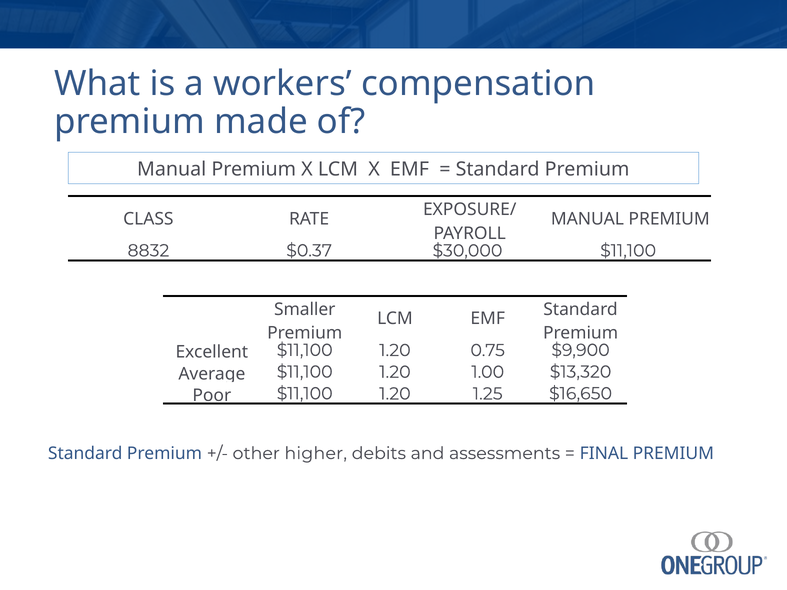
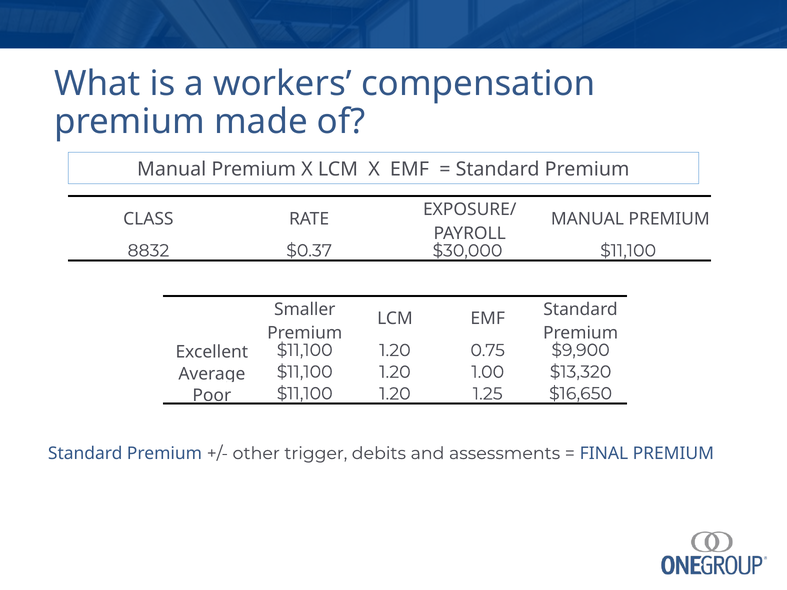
higher: higher -> trigger (316, 454)
